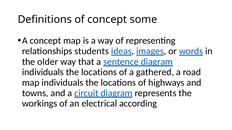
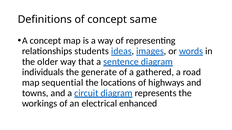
some: some -> same (143, 19)
locations: locations -> generate (99, 72)
map individuals: individuals -> sequential (62, 83)
according: according -> enhanced (138, 104)
